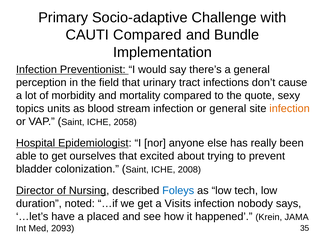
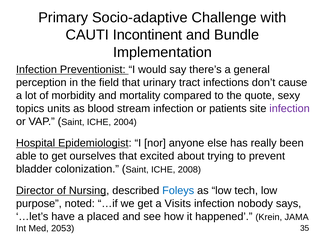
CAUTI Compared: Compared -> Incontinent (148, 35)
or general: general -> patients (228, 108)
infection colour: orange -> purple (290, 108)
2058: 2058 -> 2004 (125, 122)
duration: duration -> purpose (39, 203)
2093: 2093 -> 2053 (63, 228)
